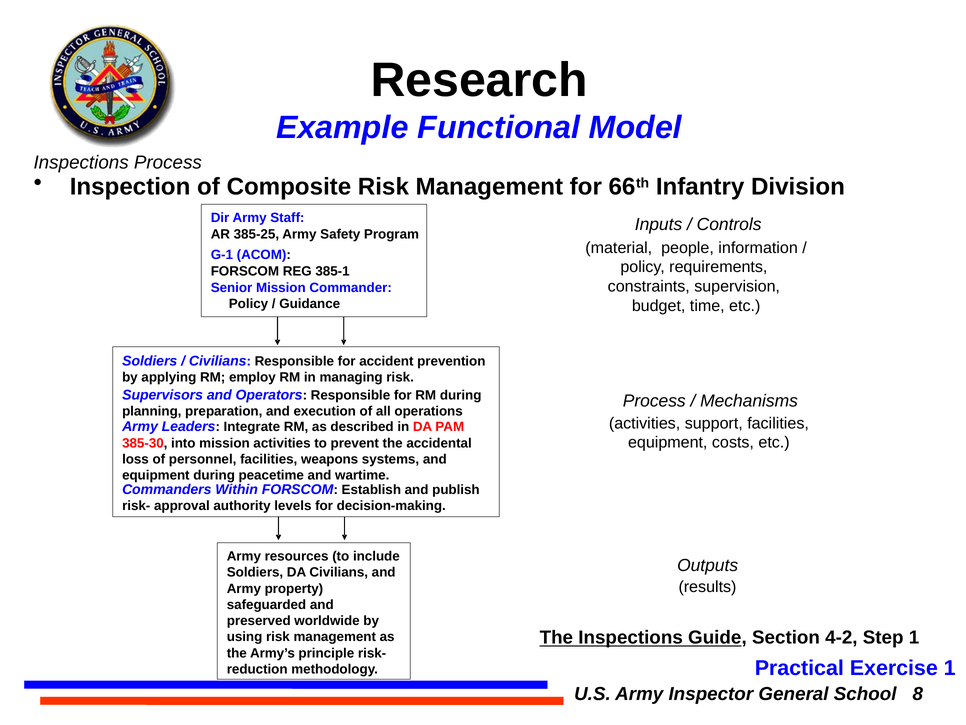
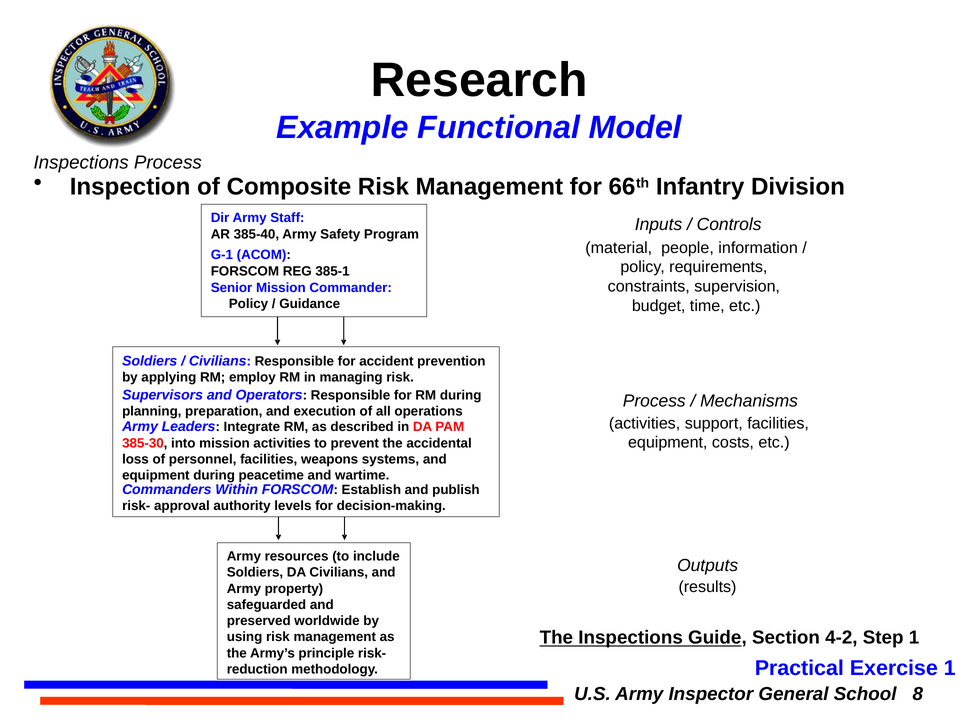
385-25: 385-25 -> 385-40 (256, 234)
